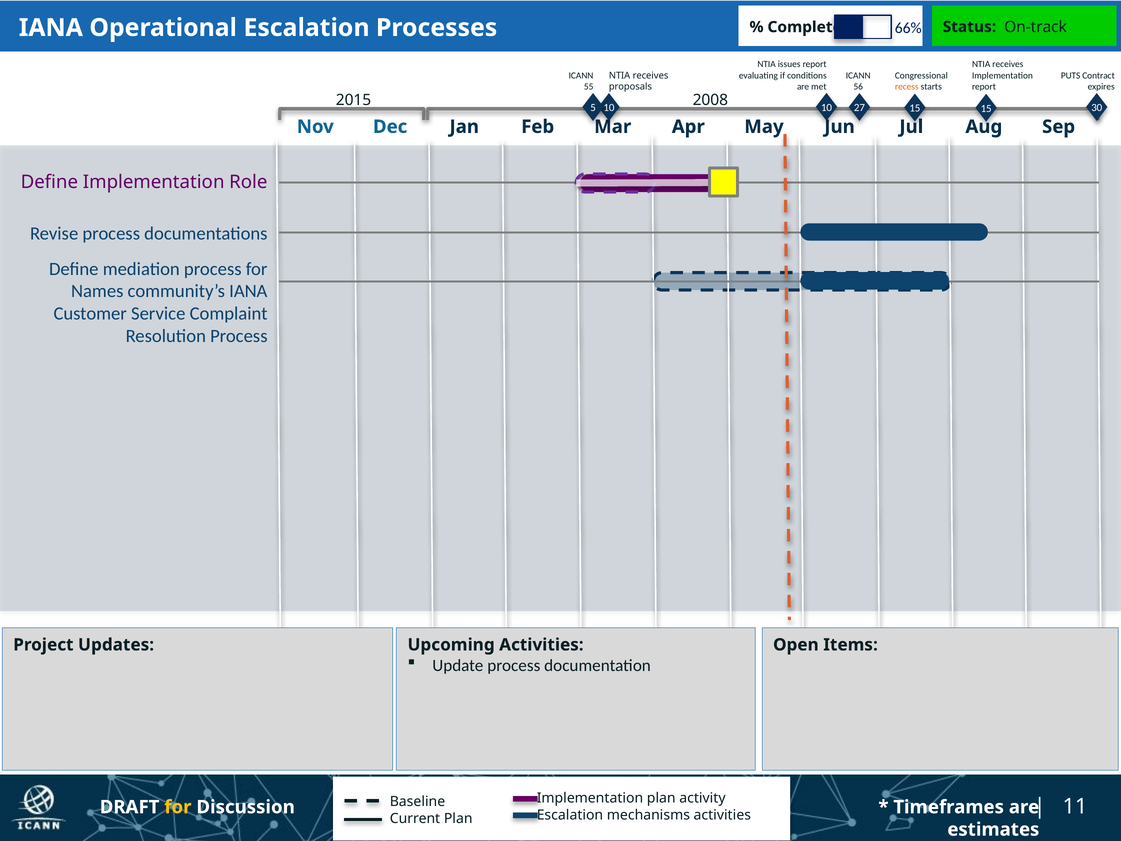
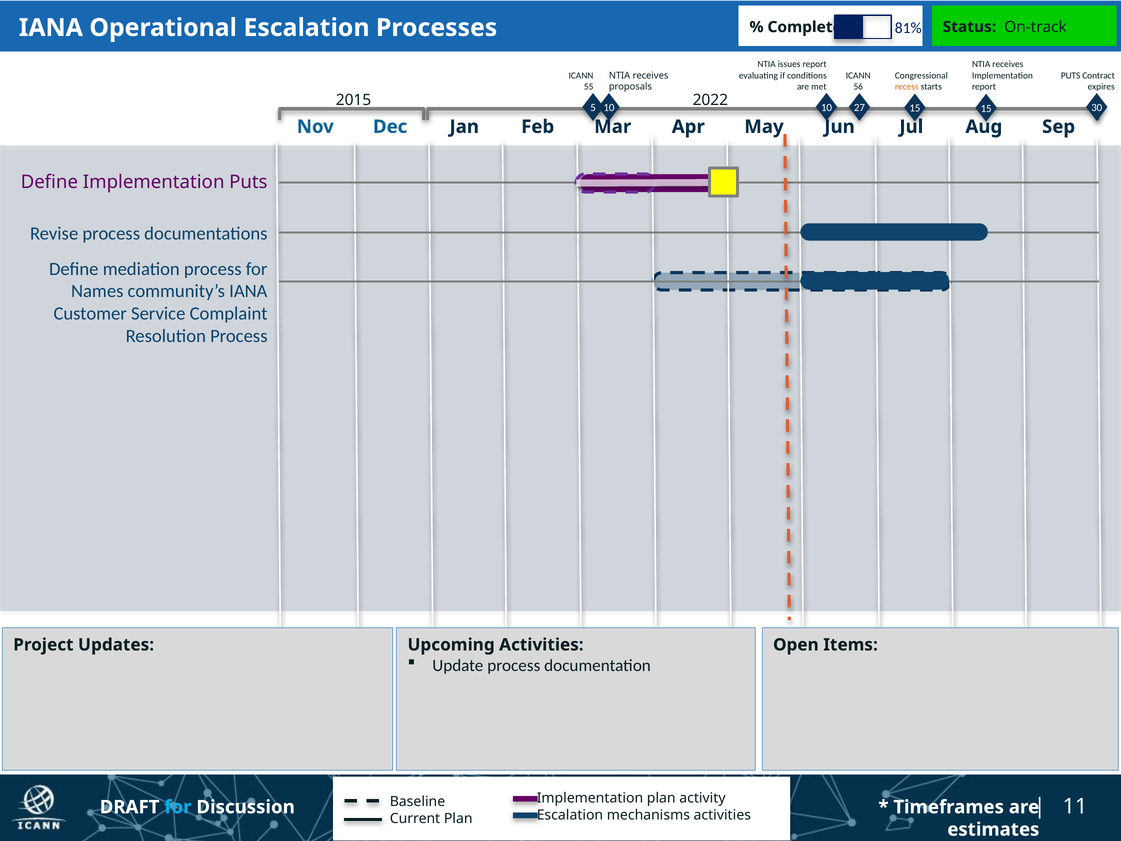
66%: 66% -> 81% (908, 28)
2008: 2008 -> 2022 (710, 100)
Implementation Role: Role -> Puts (248, 182)
for colour: yellow -> light blue (178, 807)
